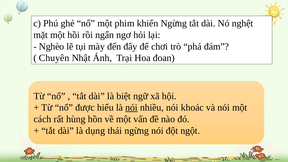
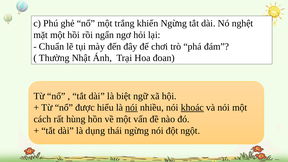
phim: phim -> trắng (125, 23)
Nghèo: Nghèo -> Chuẩn (52, 46)
Chuyên: Chuyên -> Thường (54, 58)
khoác underline: none -> present (192, 108)
